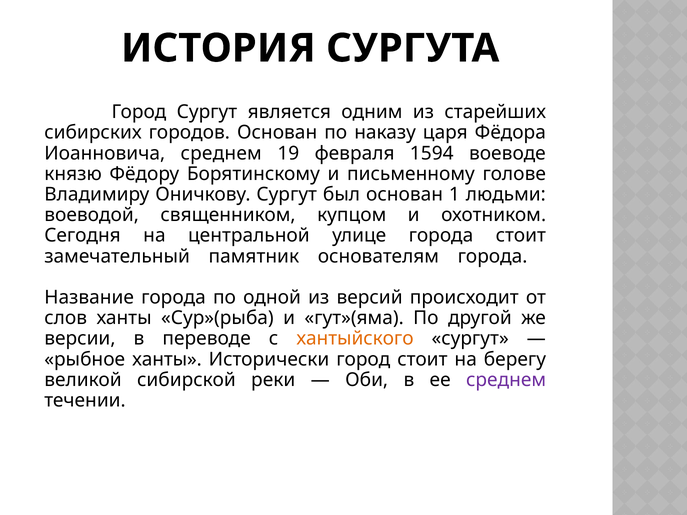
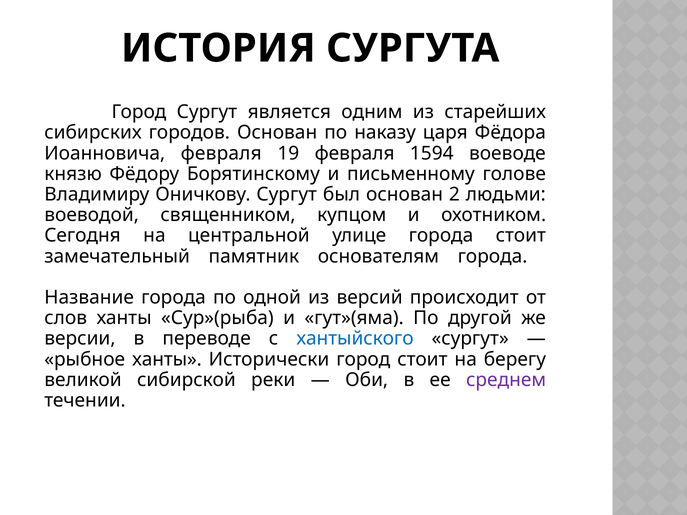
Иоанновича среднем: среднем -> февраля (221, 153)
1: 1 -> 2 (454, 194)
хантыйского colour: orange -> blue (355, 339)
